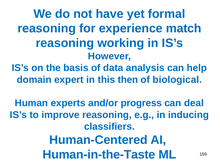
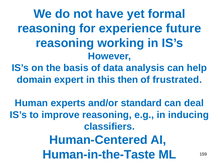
match: match -> future (184, 28)
biological: biological -> frustrated (177, 80)
progress: progress -> standard (141, 103)
